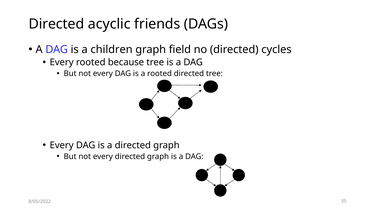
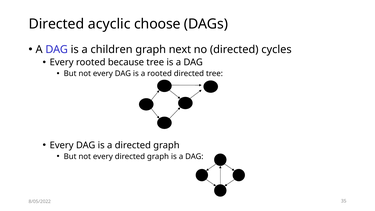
friends: friends -> choose (157, 24)
field: field -> next (180, 49)
